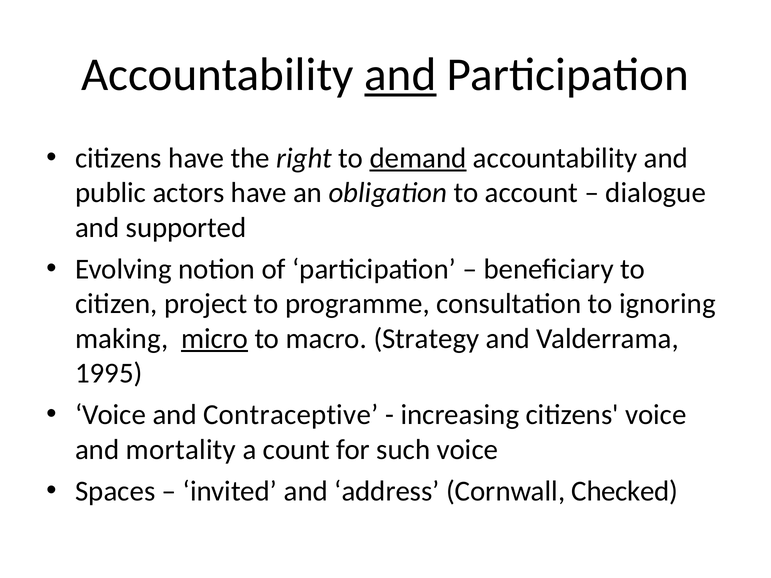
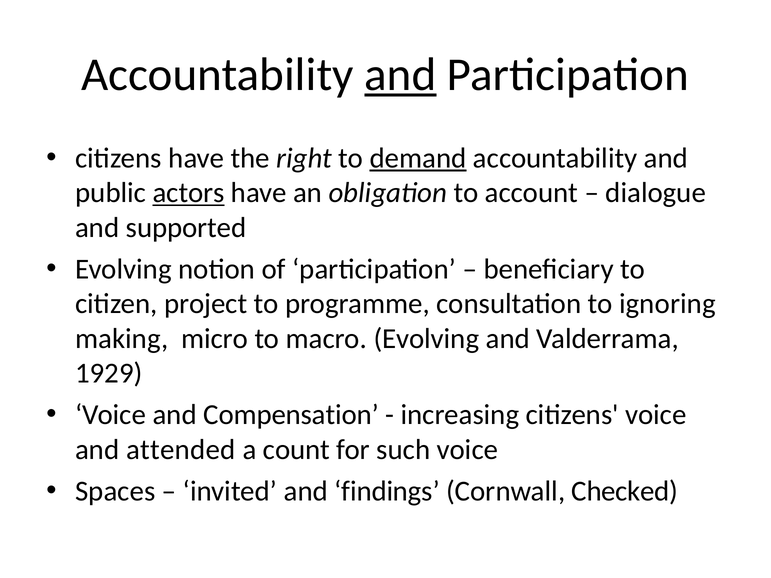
actors underline: none -> present (189, 193)
micro underline: present -> none (215, 339)
macro Strategy: Strategy -> Evolving (426, 339)
1995: 1995 -> 1929 (109, 373)
Contraceptive: Contraceptive -> Compensation (291, 415)
mortality: mortality -> attended (181, 450)
address: address -> findings (387, 491)
